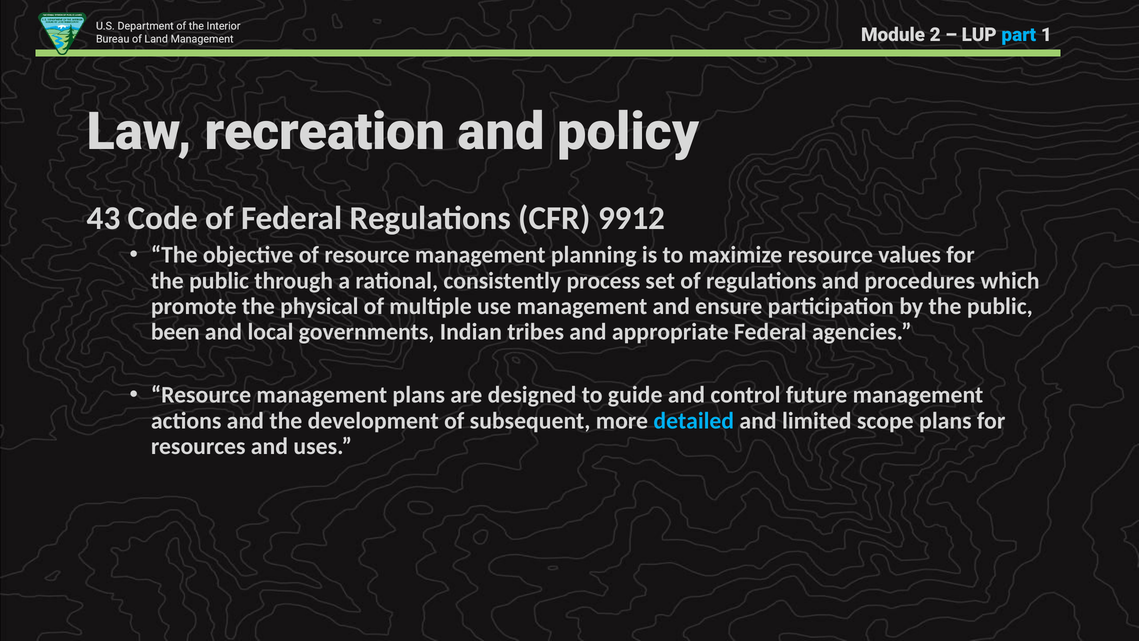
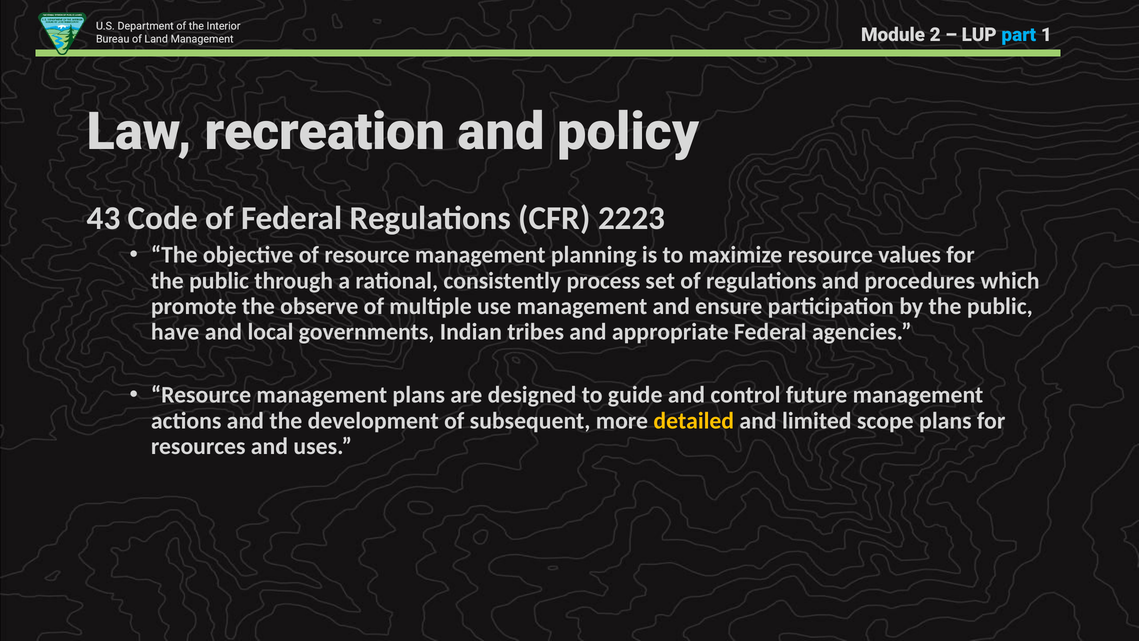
9912: 9912 -> 2223 (632, 218)
physical: physical -> observe (319, 306)
been: been -> have (175, 332)
detailed colour: light blue -> yellow (694, 421)
